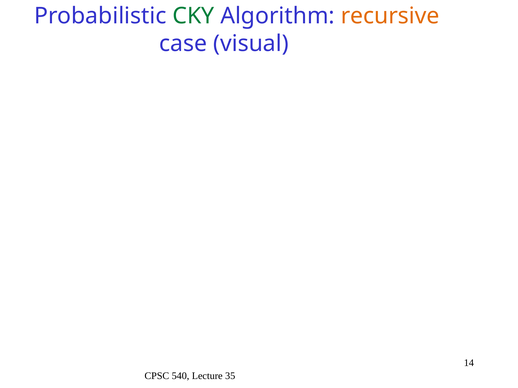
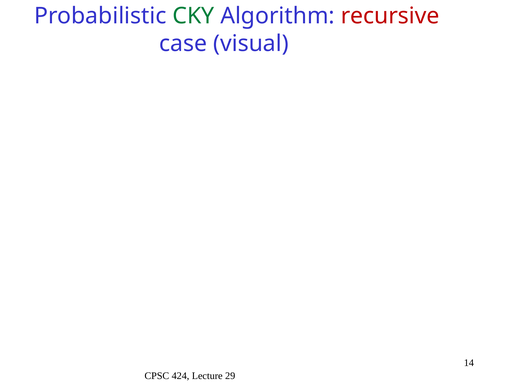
recursive colour: orange -> red (390, 16)
540: 540 -> 424 (181, 376)
35: 35 -> 29 (230, 376)
